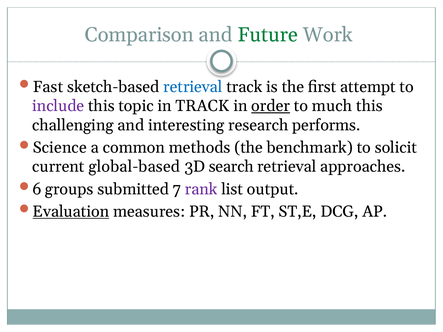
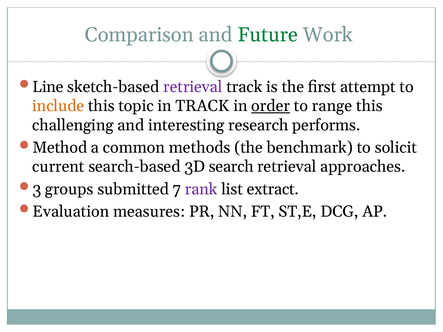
Fast: Fast -> Line (48, 87)
retrieval colour: blue -> purple (193, 87)
include colour: purple -> orange (58, 106)
much: much -> range (332, 106)
Science: Science -> Method (60, 148)
global-based: global-based -> search-based (134, 167)
6: 6 -> 3 (37, 189)
output: output -> extract (273, 189)
Evaluation underline: present -> none (71, 212)
